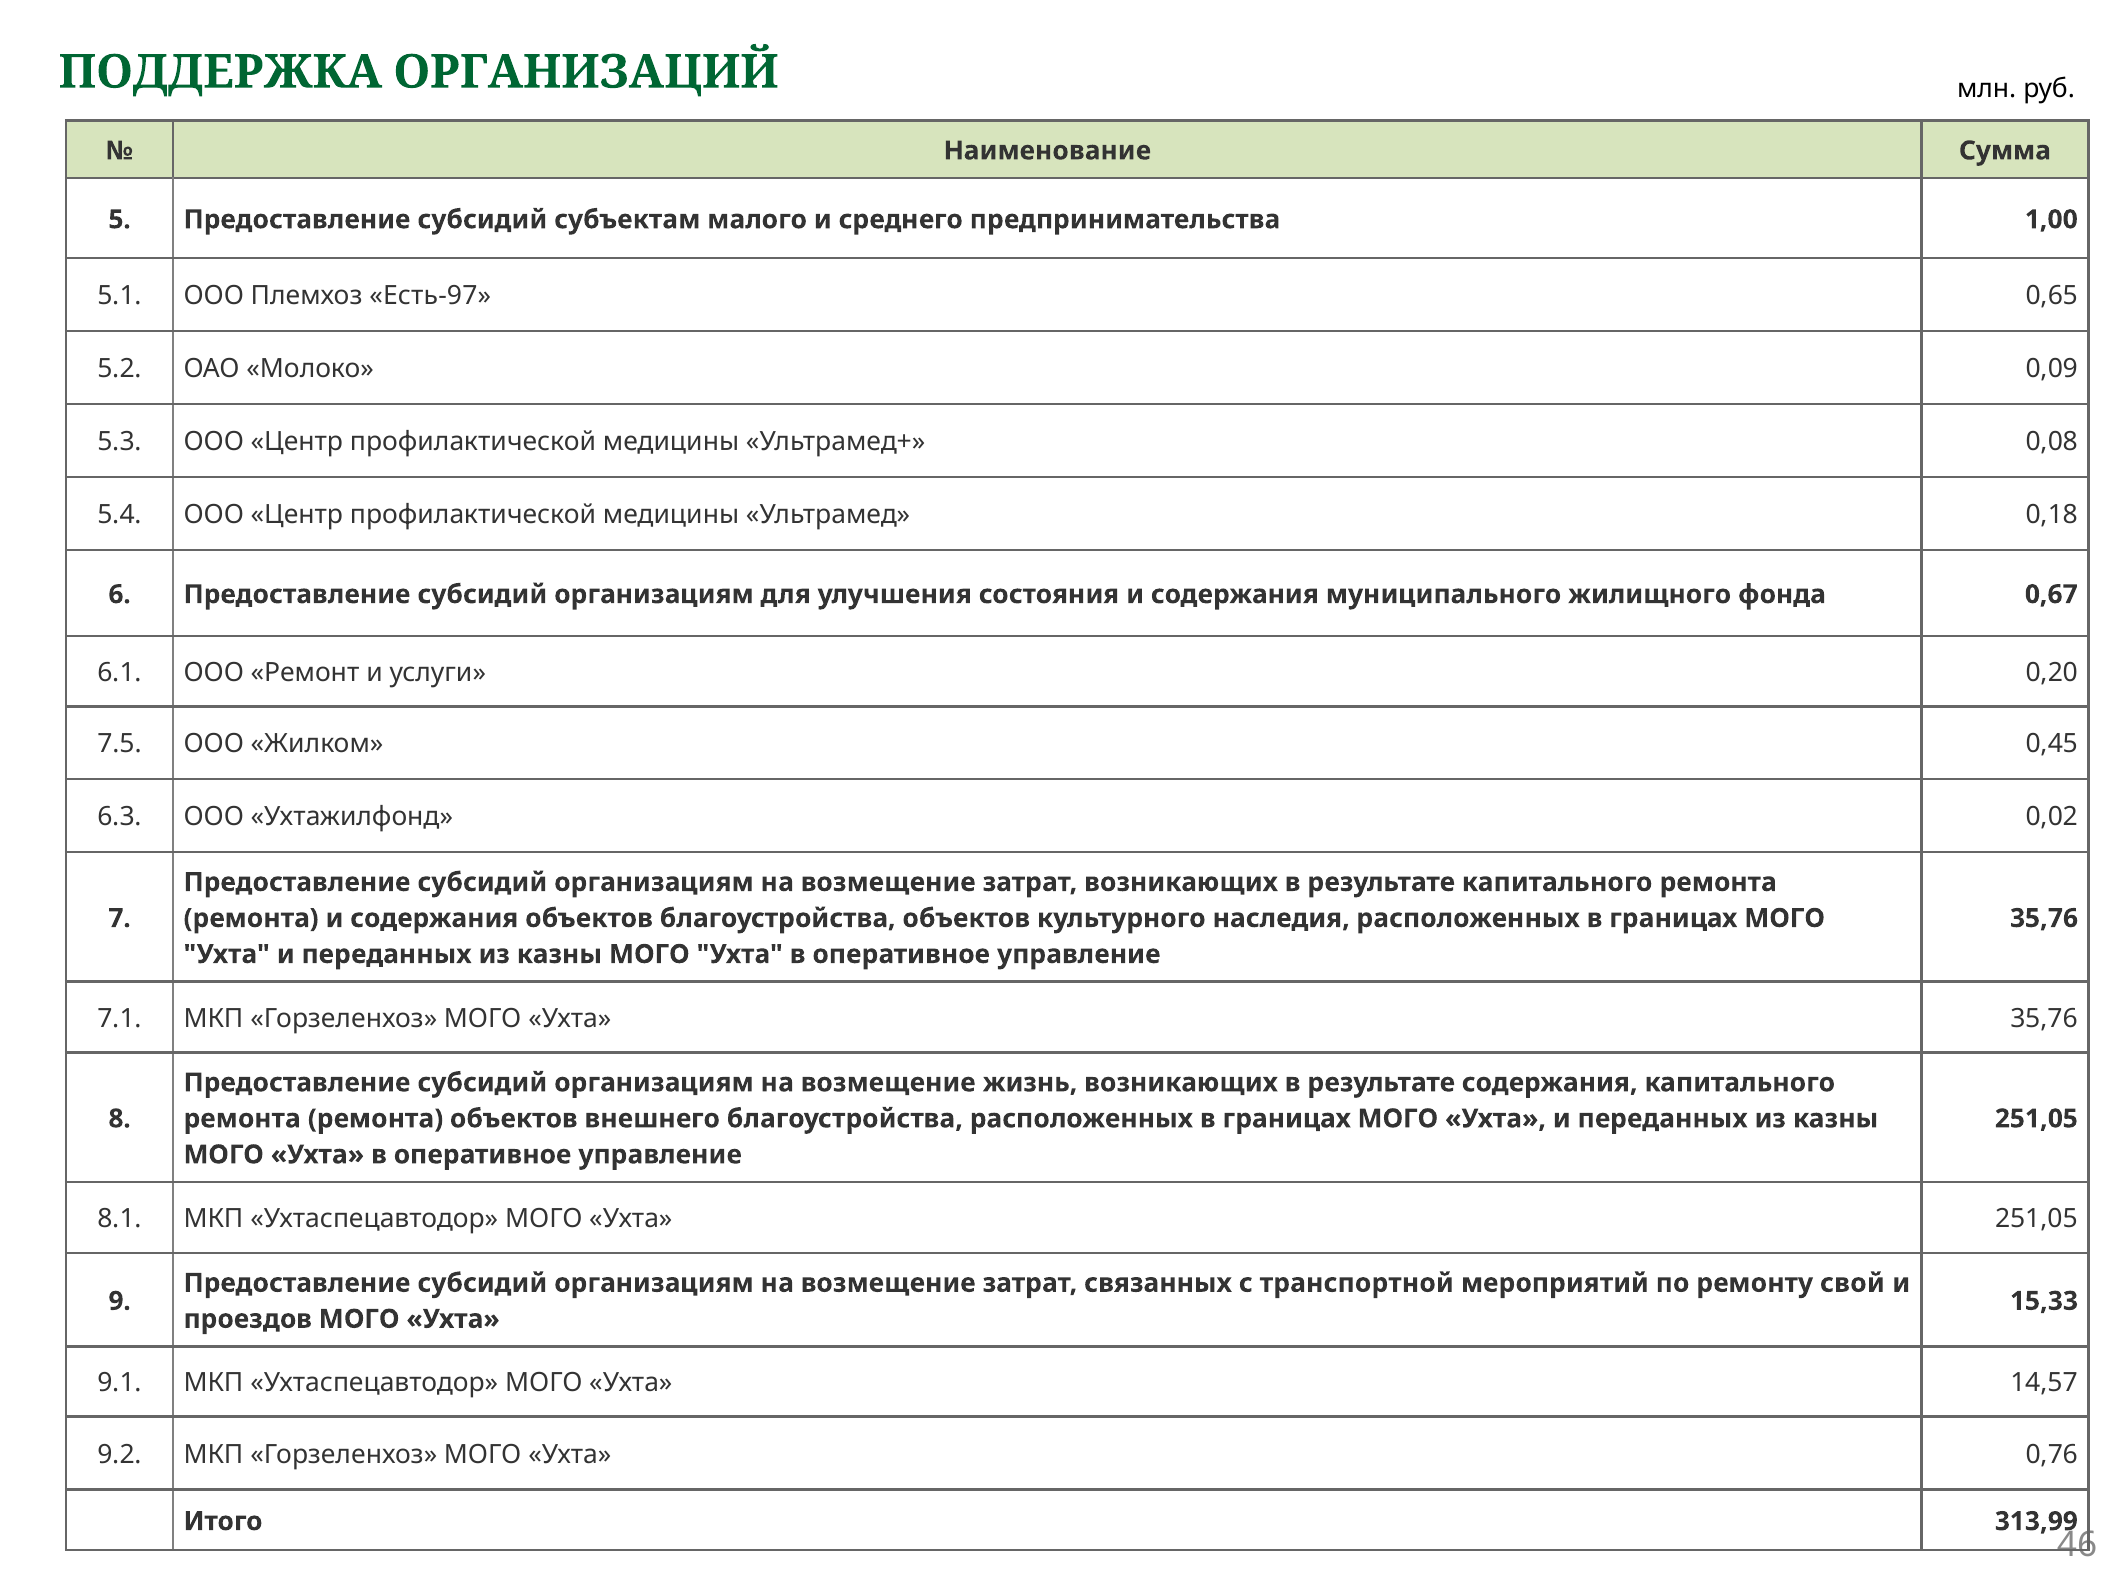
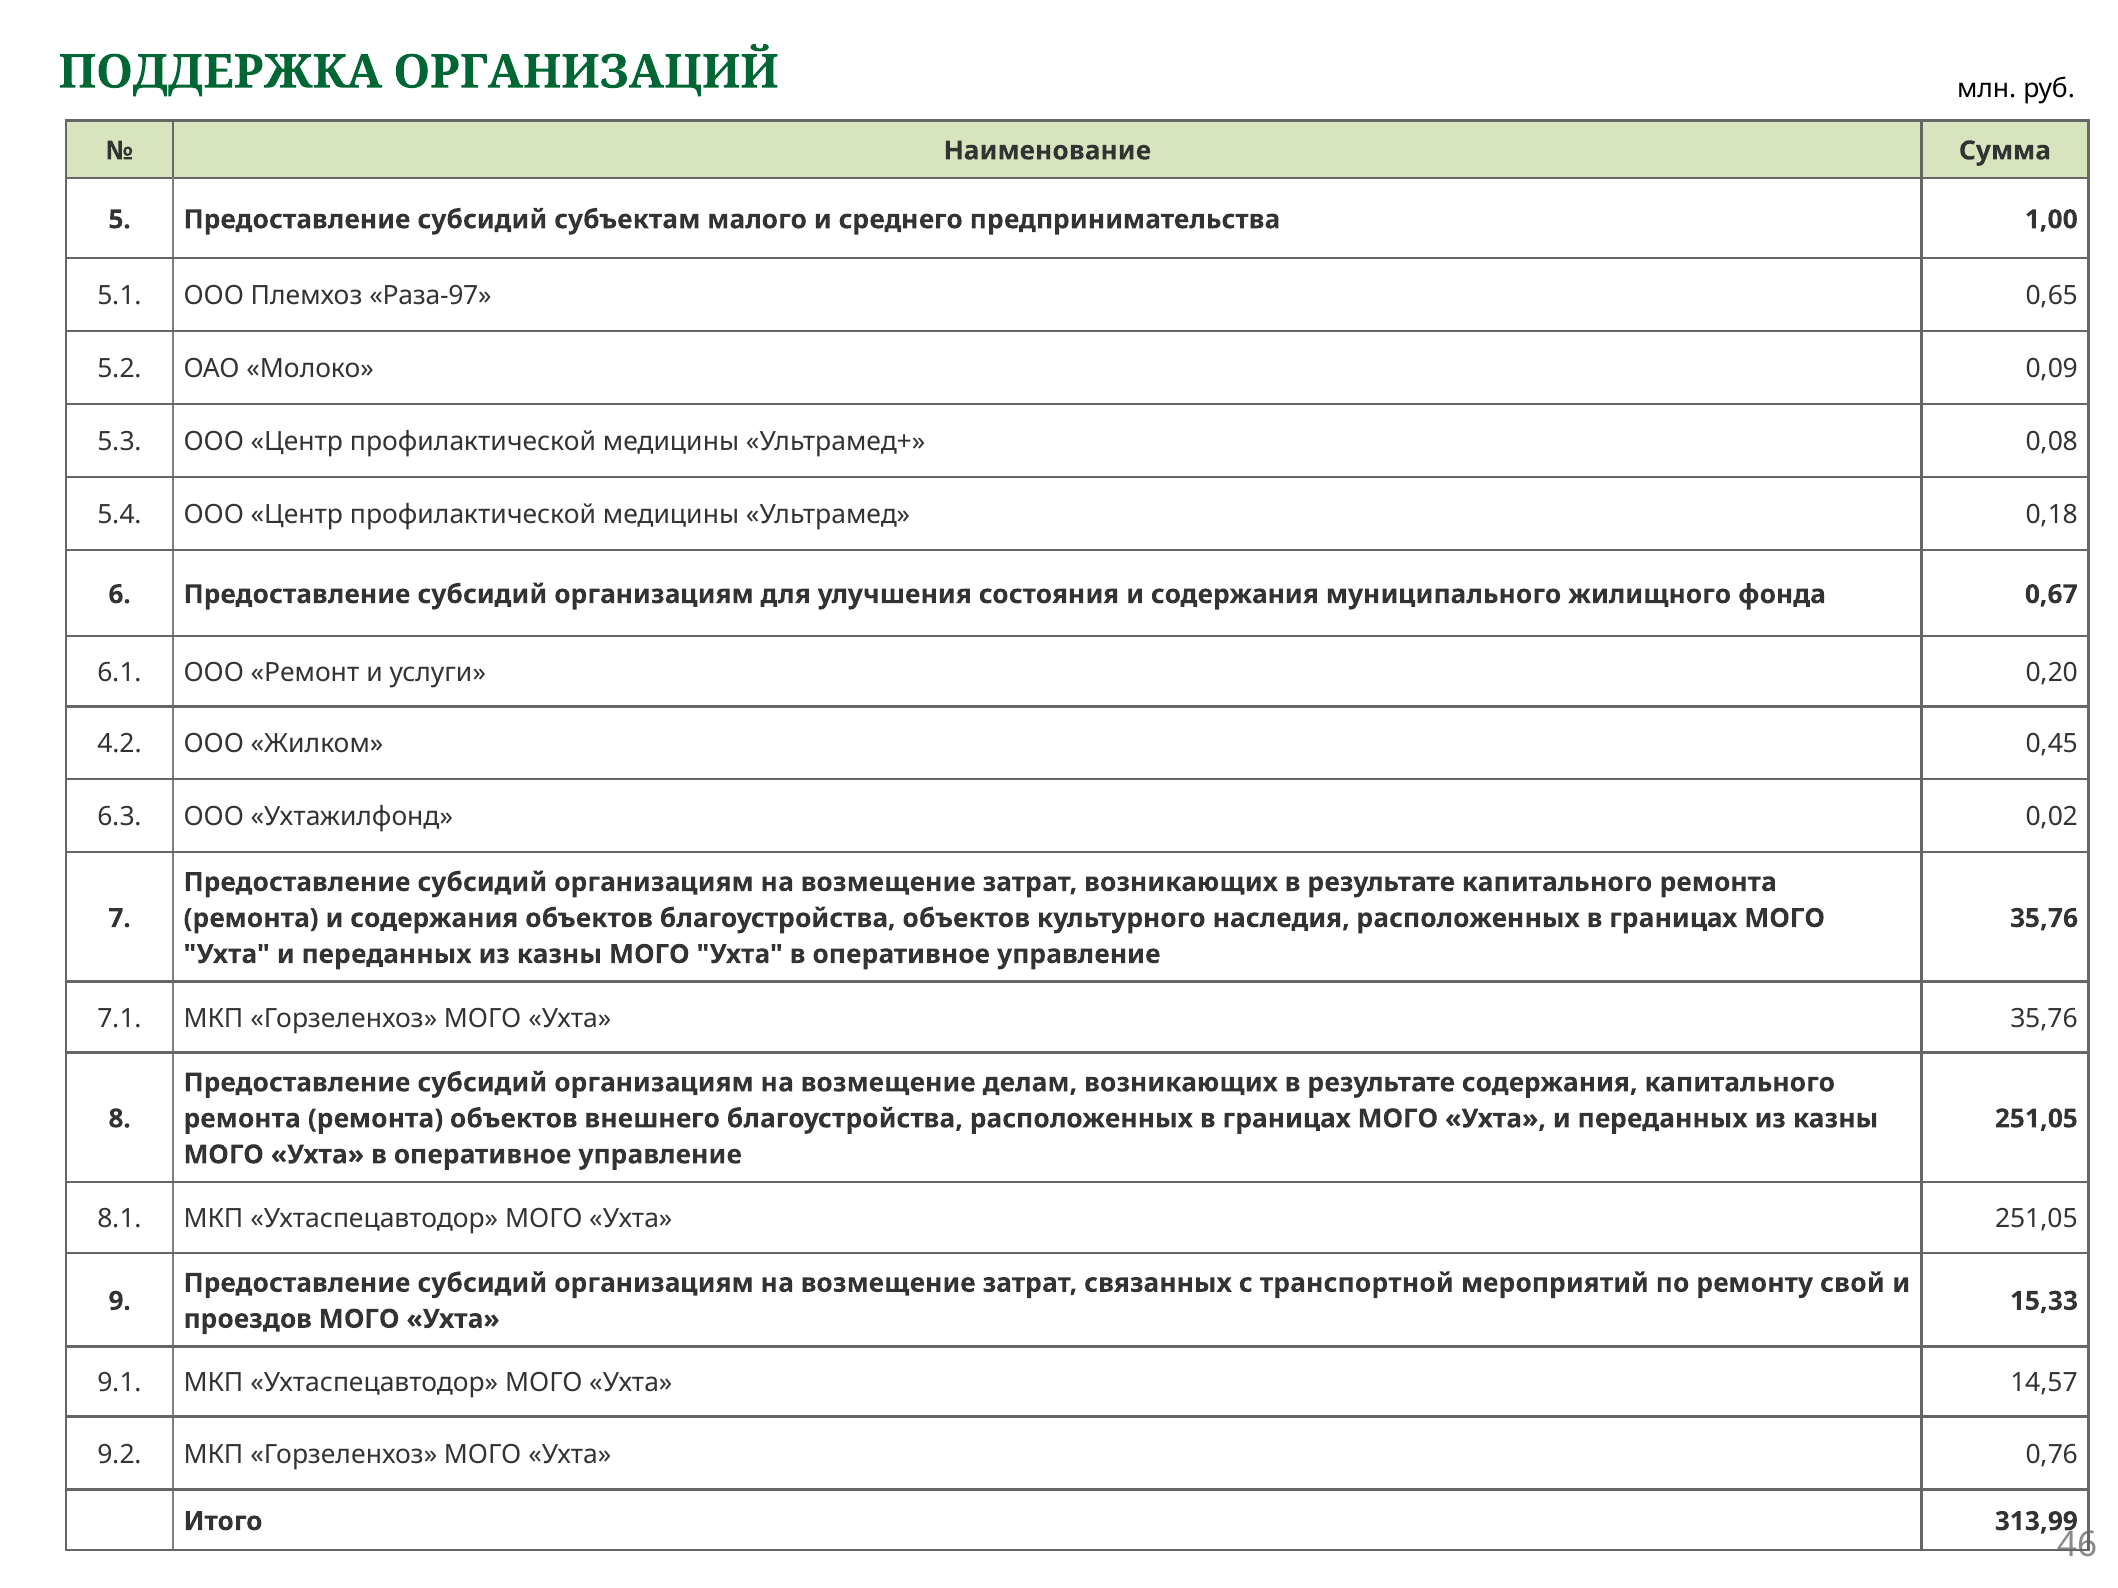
Есть-97: Есть-97 -> Раза-97 (430, 296)
7.5: 7.5 -> 4.2 (119, 744)
жизнь: жизнь -> делам (1030, 1083)
